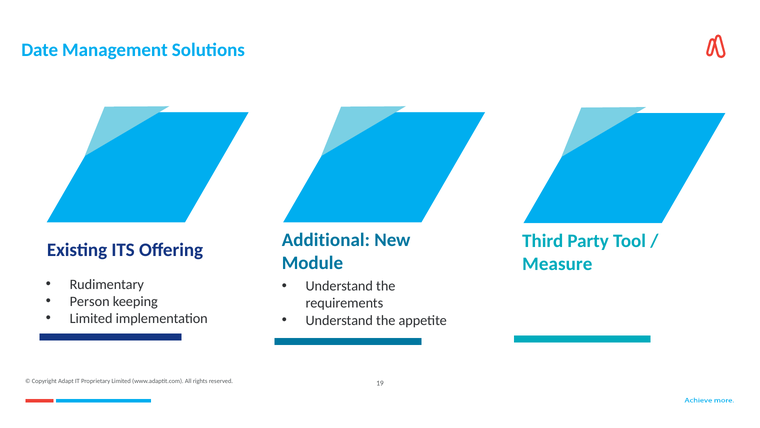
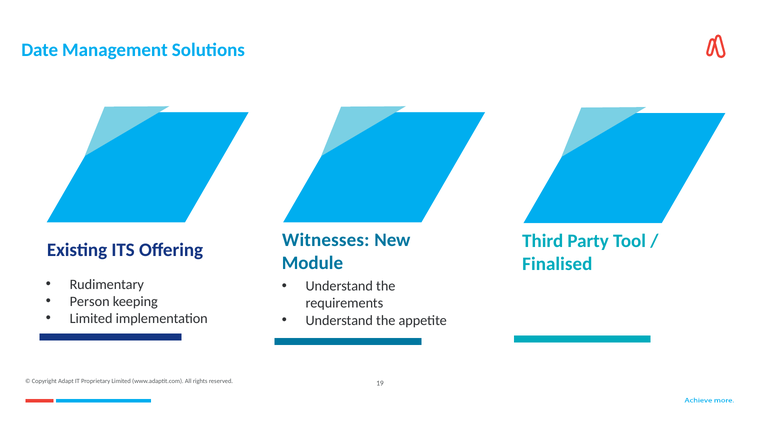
Additional: Additional -> Witnesses (326, 240)
Measure: Measure -> Finalised (557, 264)
